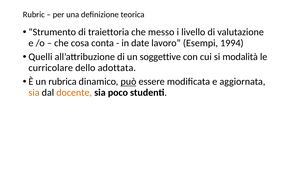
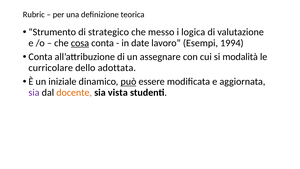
traiettoria: traiettoria -> strategico (109, 32)
livello: livello -> logica (193, 32)
cosa underline: none -> present (80, 43)
Quelli: Quelli -> Conta (40, 57)
soggettive: soggettive -> assegnare (160, 57)
rubrica: rubrica -> iniziale (62, 82)
sia colour: orange -> purple (34, 92)
poco: poco -> vista (118, 92)
